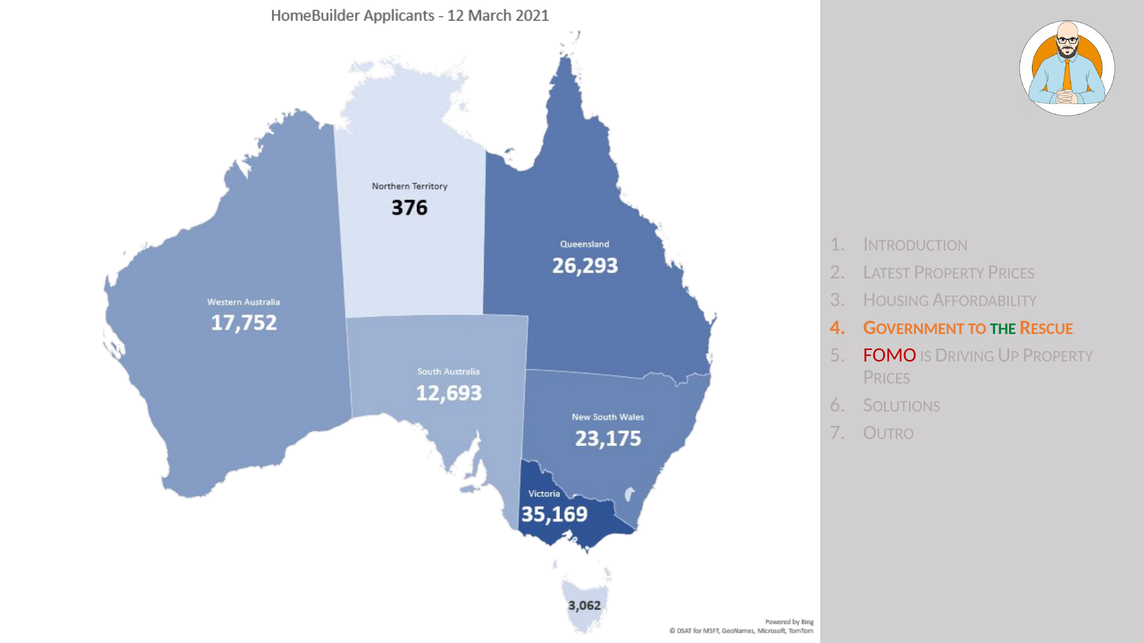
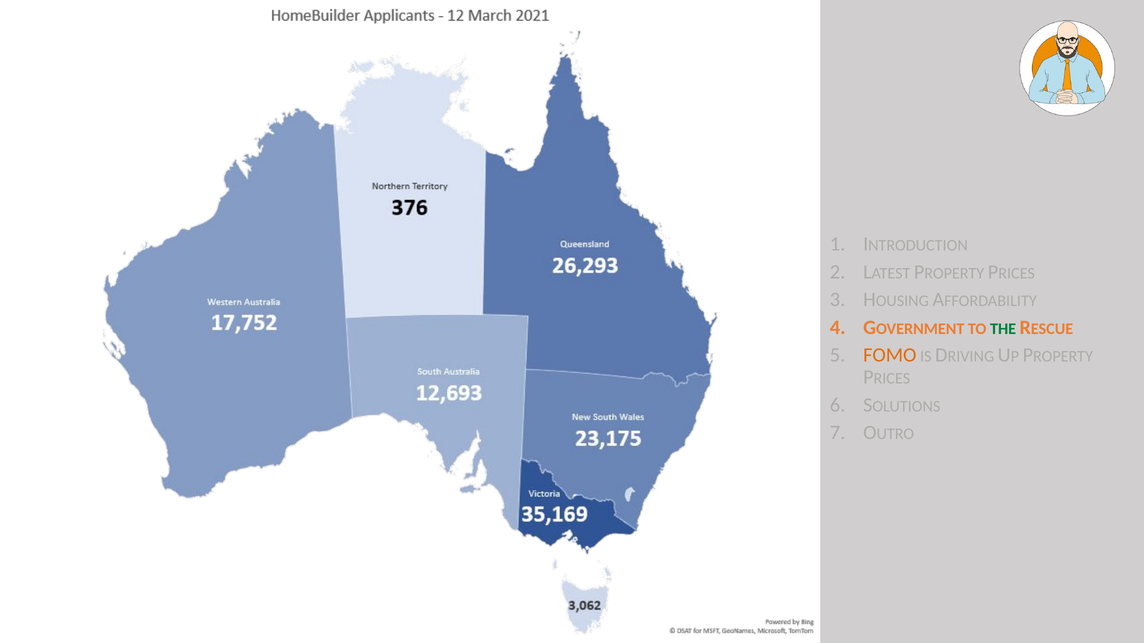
FOMO colour: red -> orange (890, 356)
